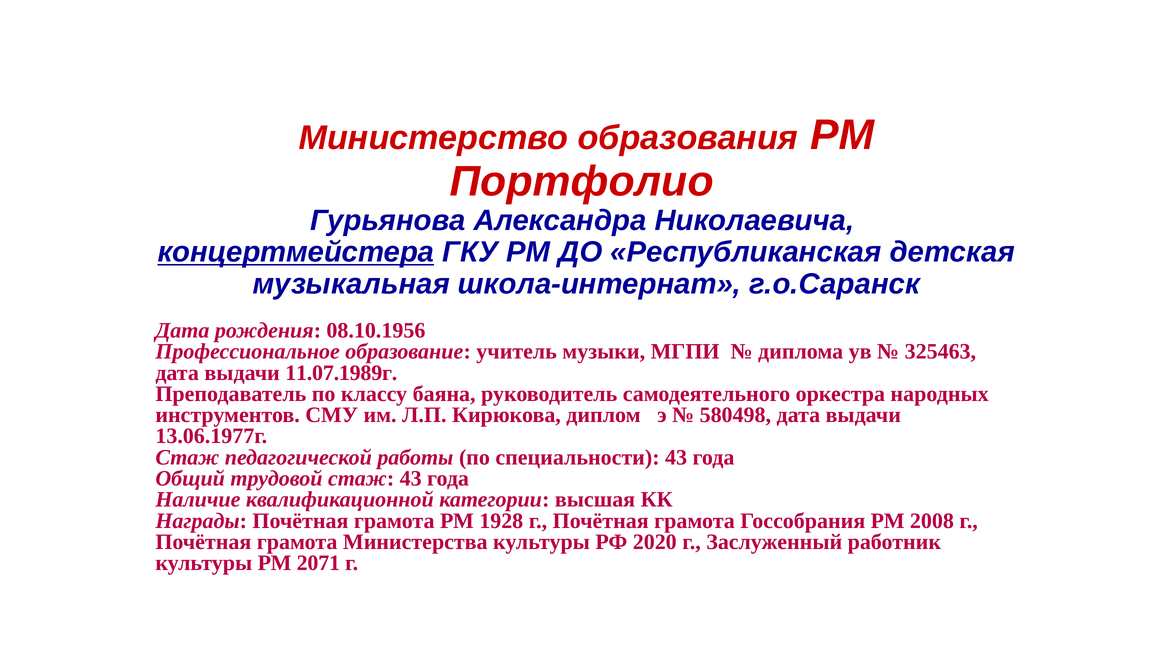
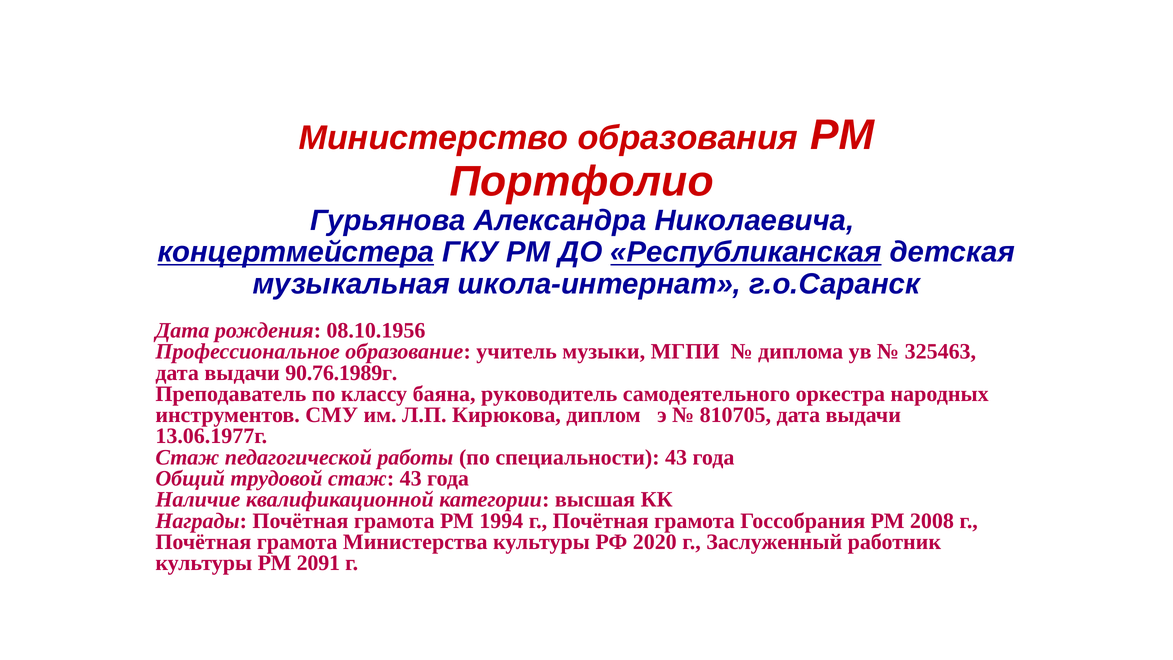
Республиканская underline: none -> present (746, 252)
11.07.1989г: 11.07.1989г -> 90.76.1989г (341, 373)
580498: 580498 -> 810705 (735, 415)
1928: 1928 -> 1994 (501, 521)
2071: 2071 -> 2091 (318, 563)
